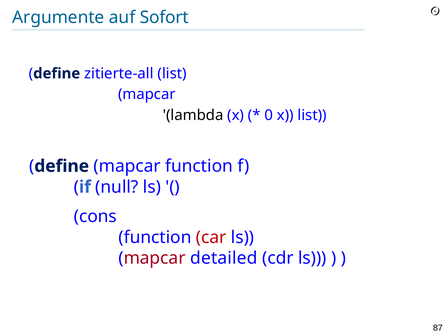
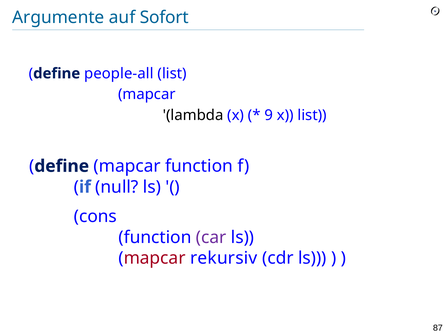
zitierte-all: zitierte-all -> people-all (119, 74)
0: 0 -> 9 (269, 115)
car colour: red -> purple (211, 238)
detailed: detailed -> rekursiv (224, 258)
